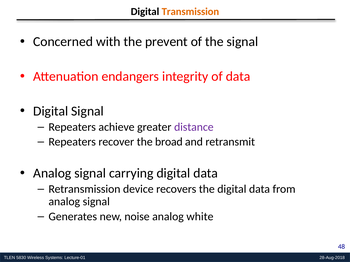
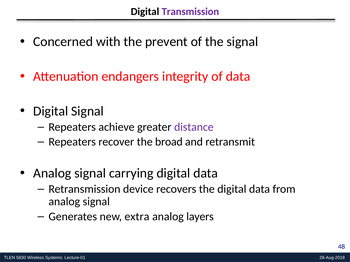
Transmission colour: orange -> purple (190, 12)
noise: noise -> extra (137, 217)
white: white -> layers (200, 217)
